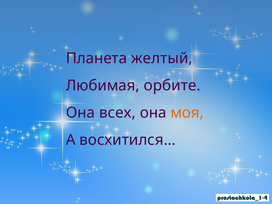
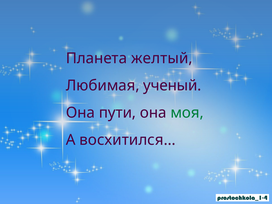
орбите: орбите -> ученый (172, 85)
всех: всех -> пути (117, 113)
моя colour: orange -> green (187, 113)
